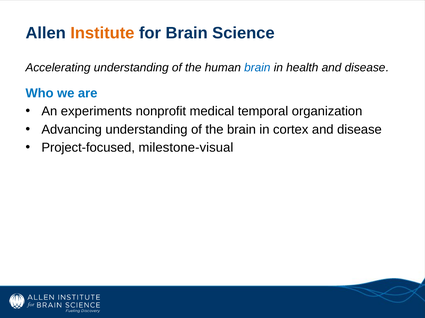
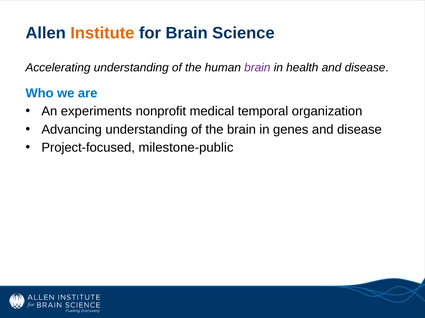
brain colour: blue -> purple (257, 68)
cortex: cortex -> genes (291, 130)
milestone-visual: milestone-visual -> milestone-public (186, 148)
